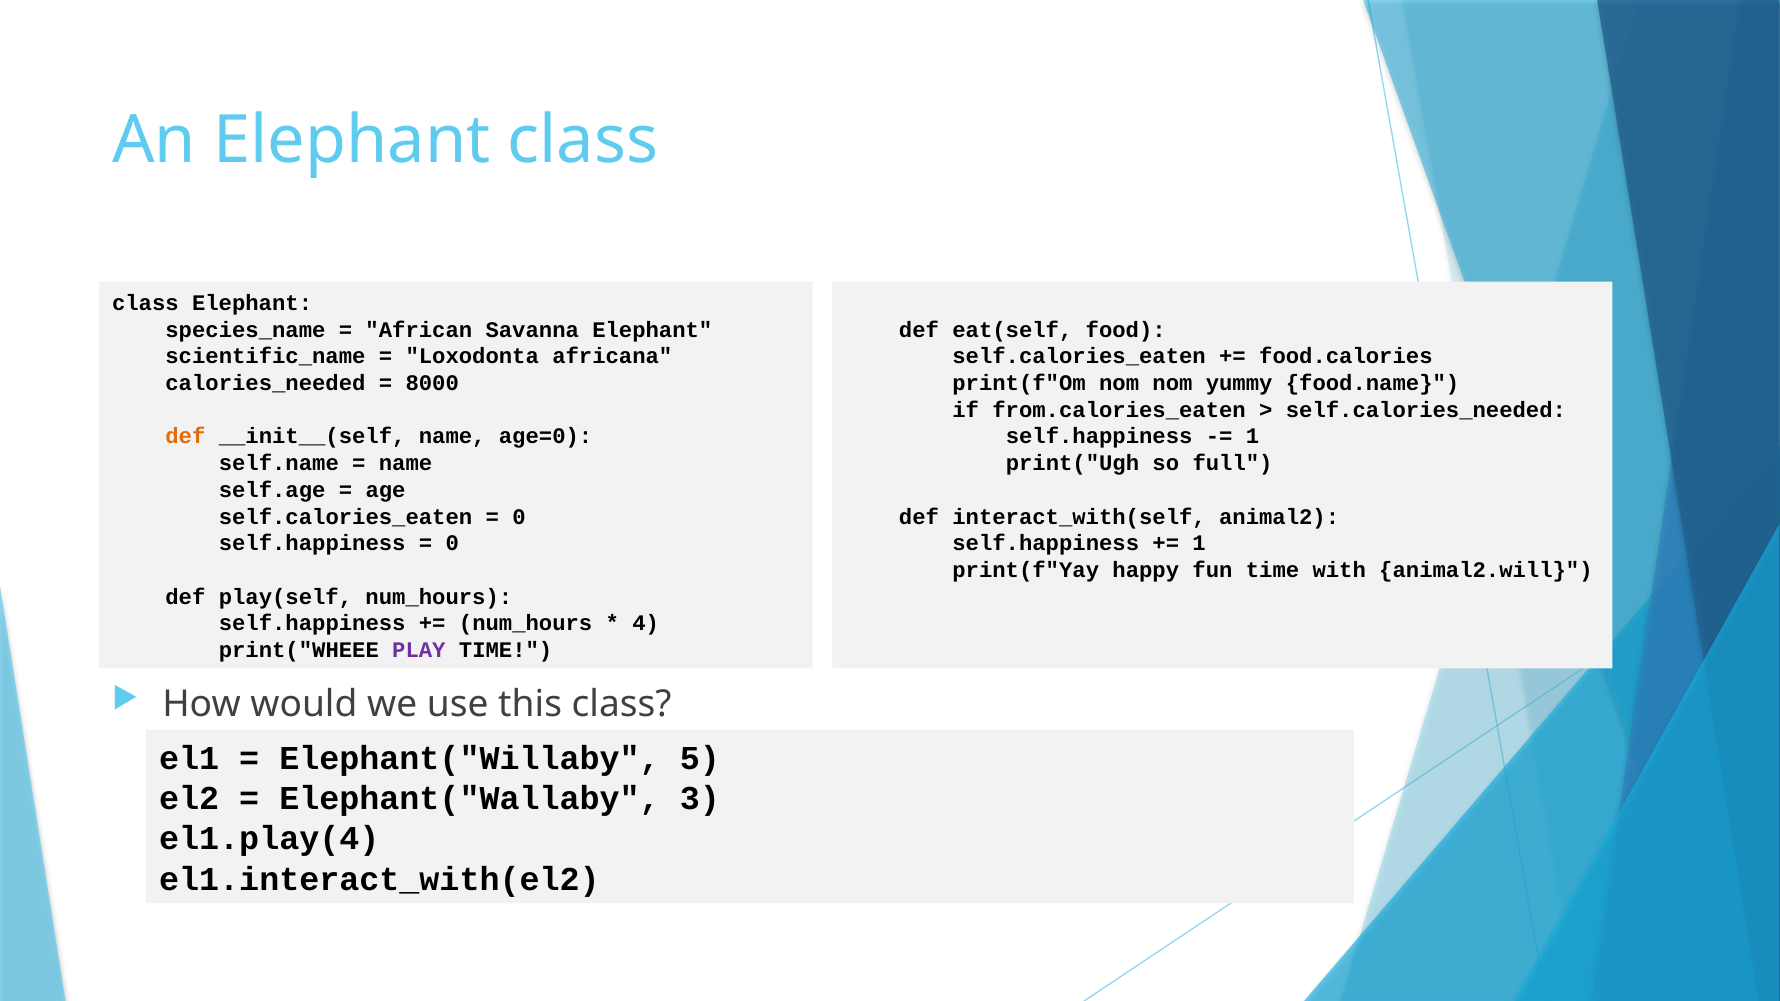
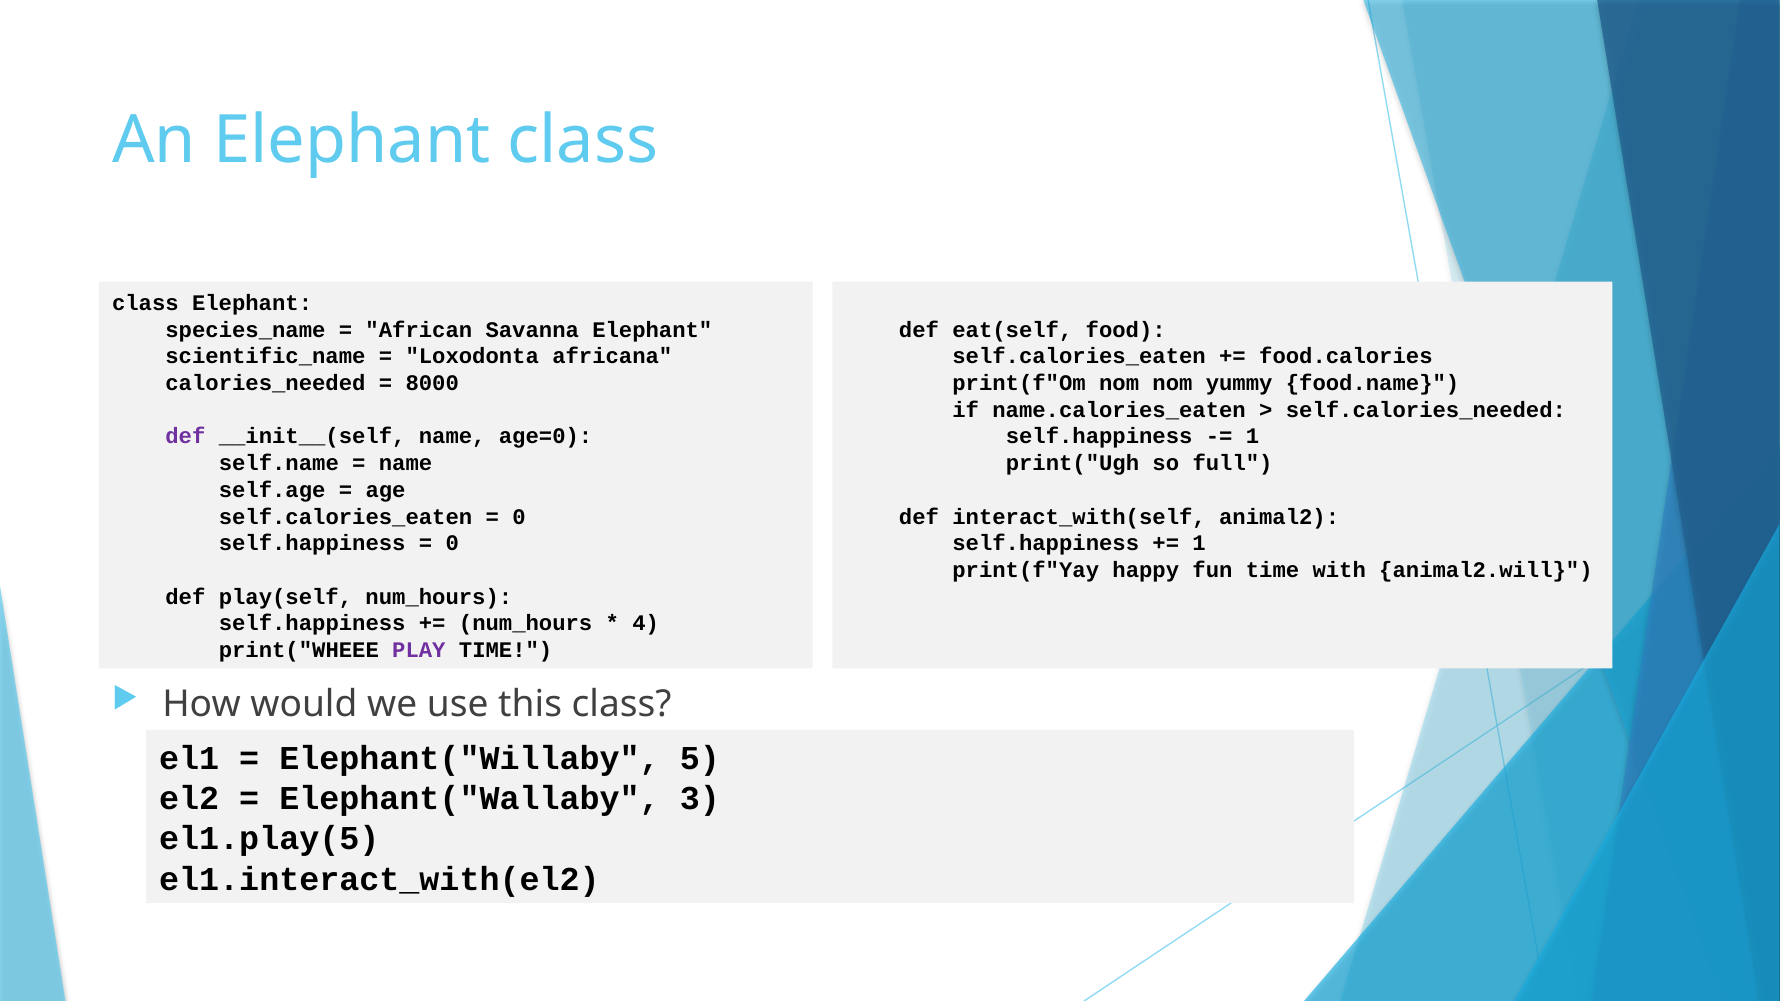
from.calories_eaten: from.calories_eaten -> name.calories_eaten (1119, 410)
def colour: orange -> purple (185, 437)
el1.play(4: el1.play(4 -> el1.play(5 (269, 839)
